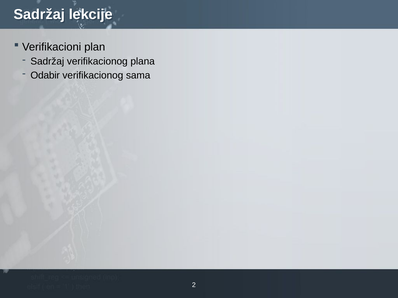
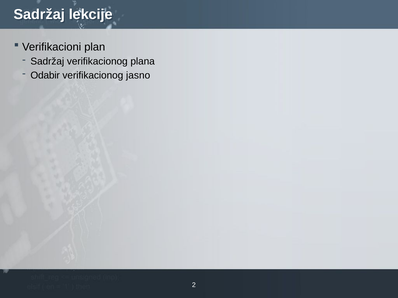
sama: sama -> jasno (138, 75)
